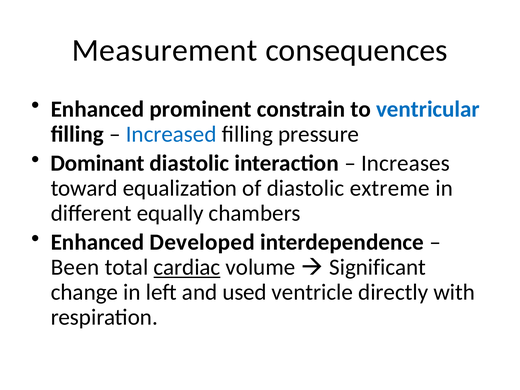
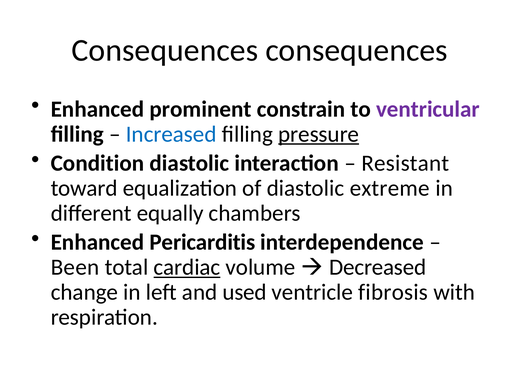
Measurement: Measurement -> Consequences (165, 50)
ventricular colour: blue -> purple (428, 109)
pressure underline: none -> present (319, 134)
Dominant: Dominant -> Condition (98, 163)
Increases: Increases -> Resistant (405, 163)
Developed: Developed -> Pericarditis (202, 242)
Significant: Significant -> Decreased (378, 267)
directly: directly -> fibrosis (393, 292)
